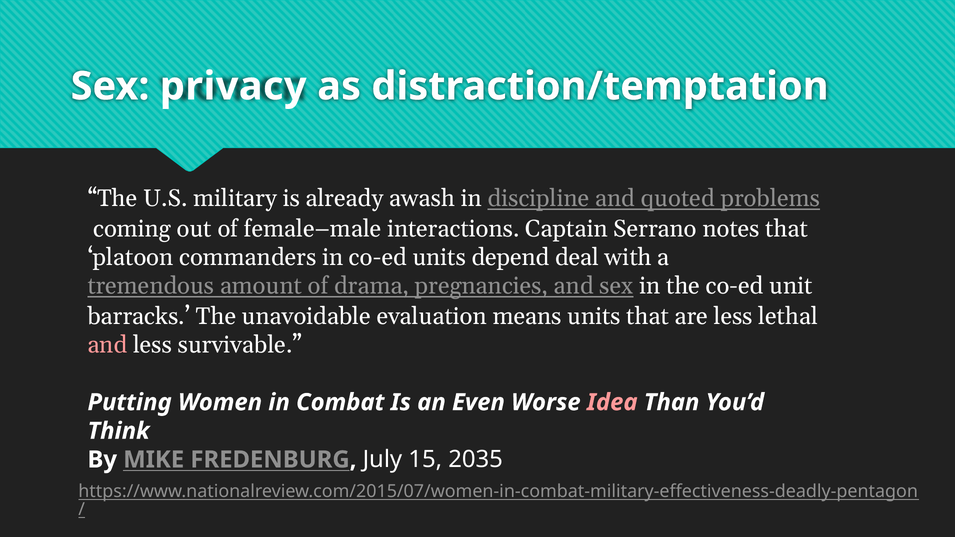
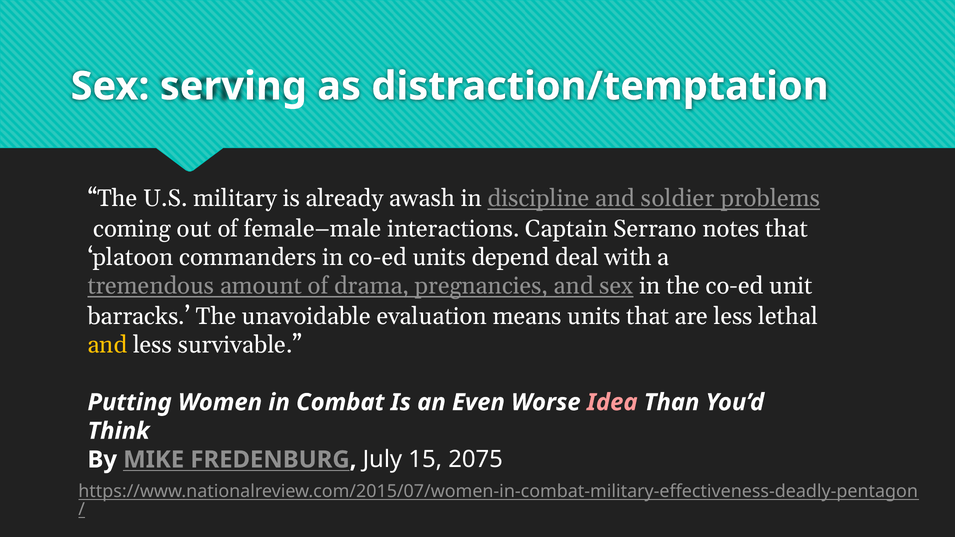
privacy: privacy -> serving (233, 86)
quoted: quoted -> soldier (678, 199)
and colour: pink -> yellow (107, 345)
2035: 2035 -> 2075 (476, 460)
